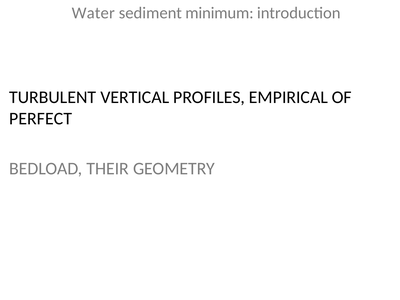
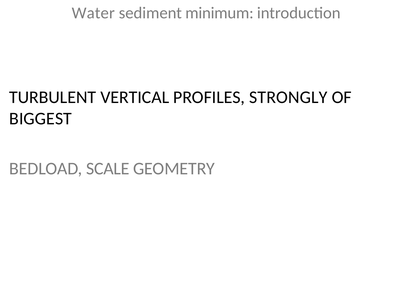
EMPIRICAL: EMPIRICAL -> STRONGLY (288, 97)
PERFECT: PERFECT -> BIGGEST (41, 119)
THEIR: THEIR -> SCALE (108, 169)
